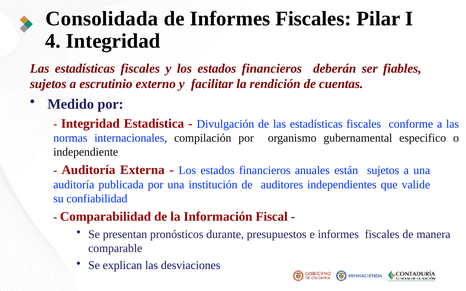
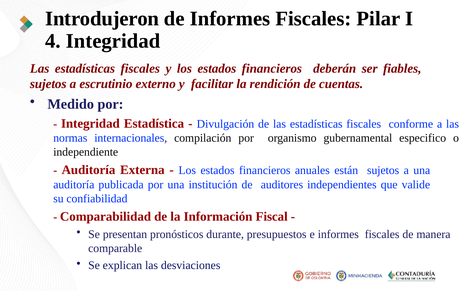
Consolidada: Consolidada -> Introdujeron (102, 19)
